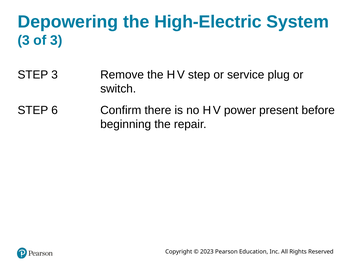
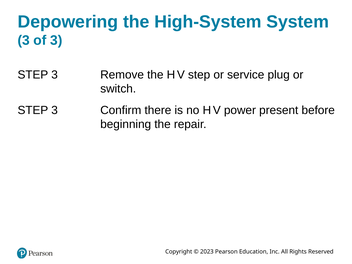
High-Electric: High-Electric -> High-System (208, 22)
6: 6 -> 3 (55, 110)
